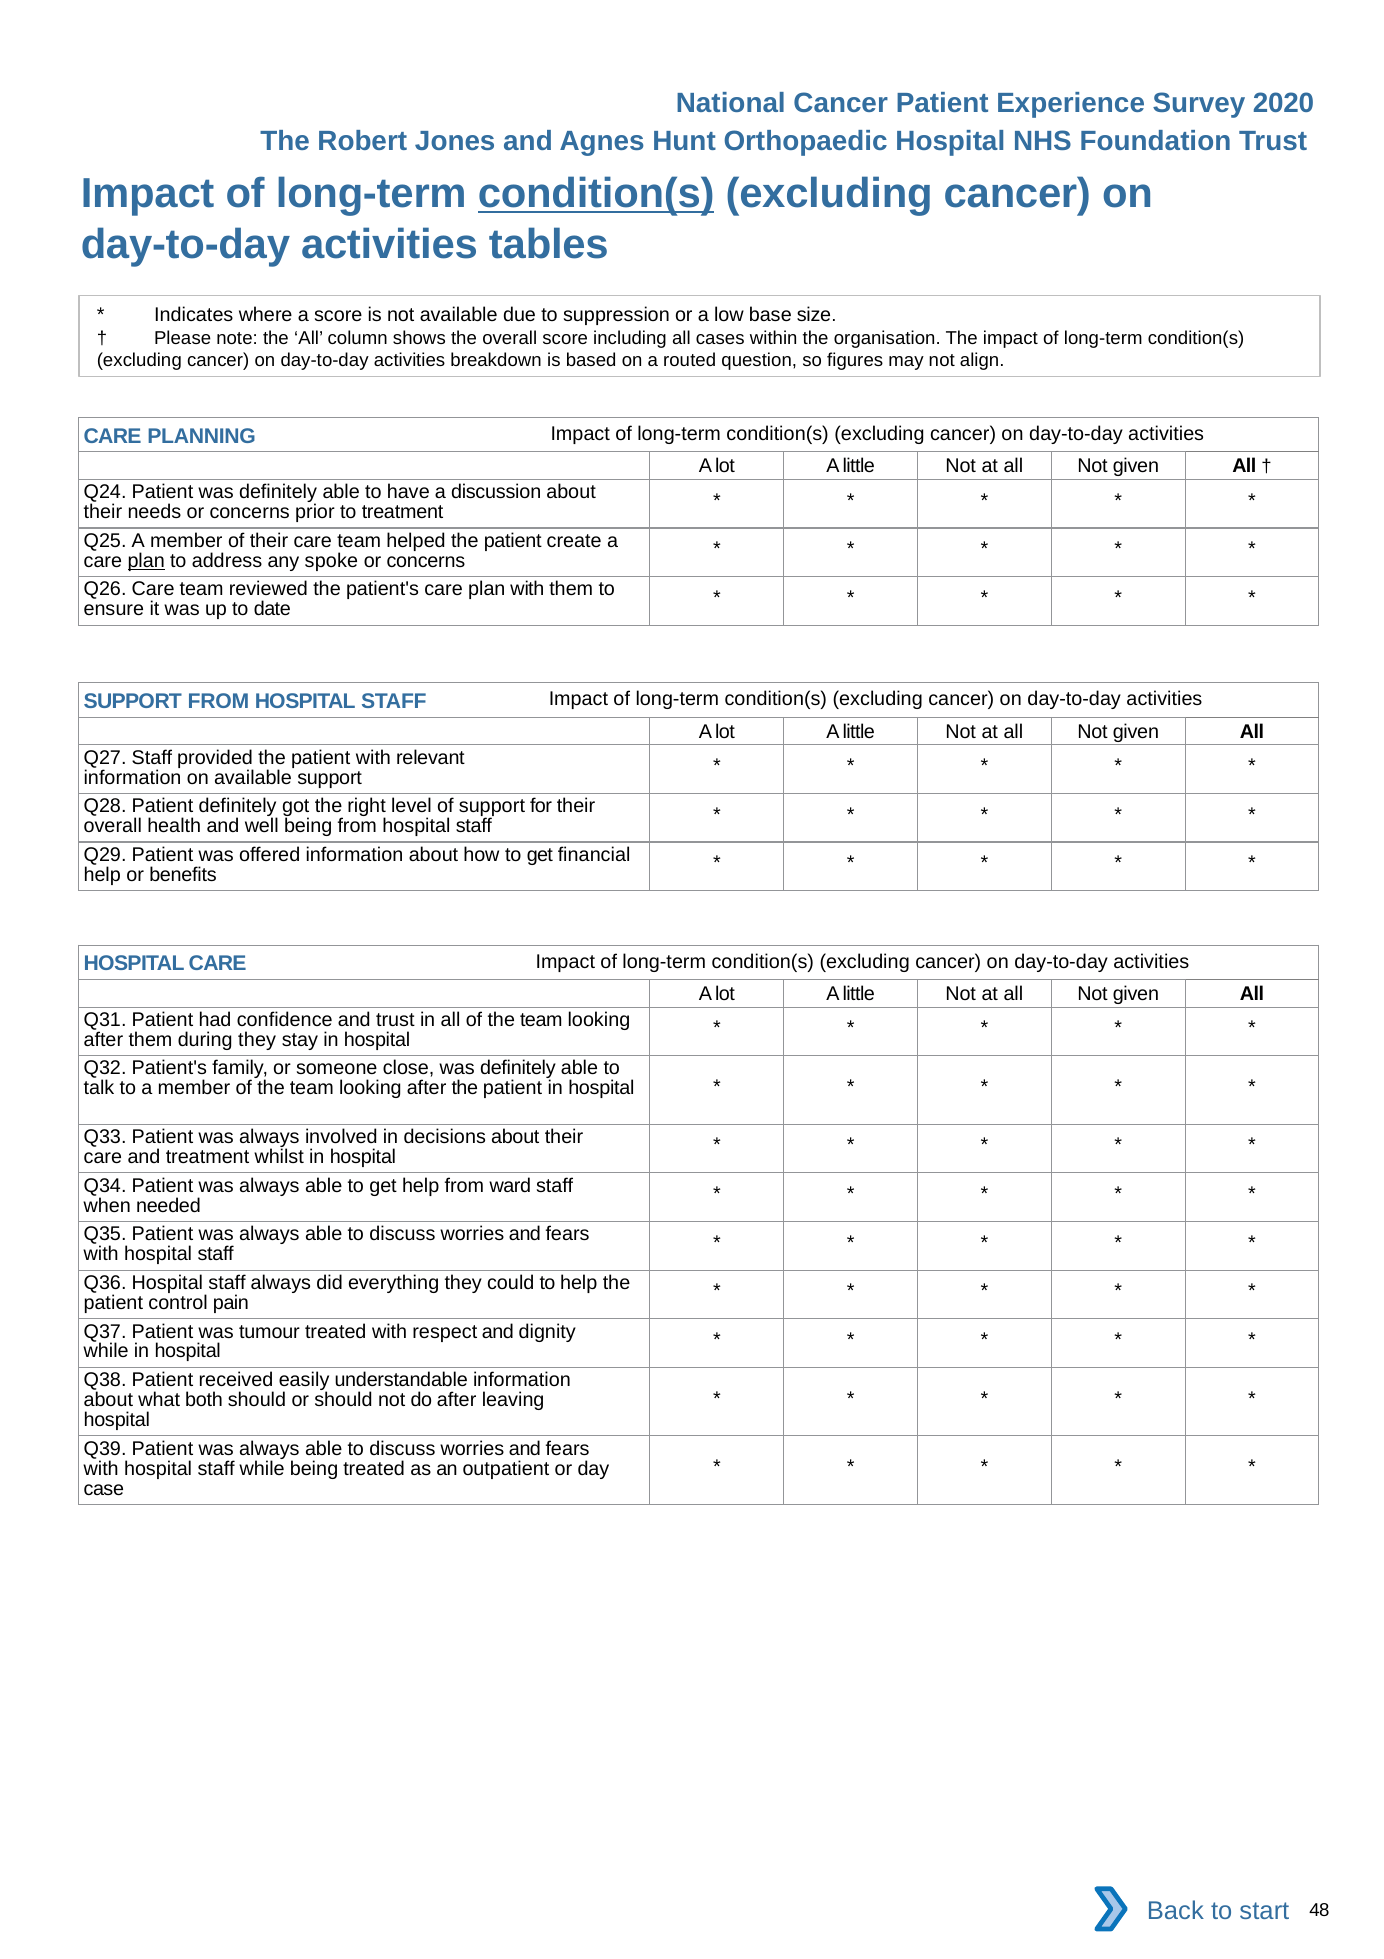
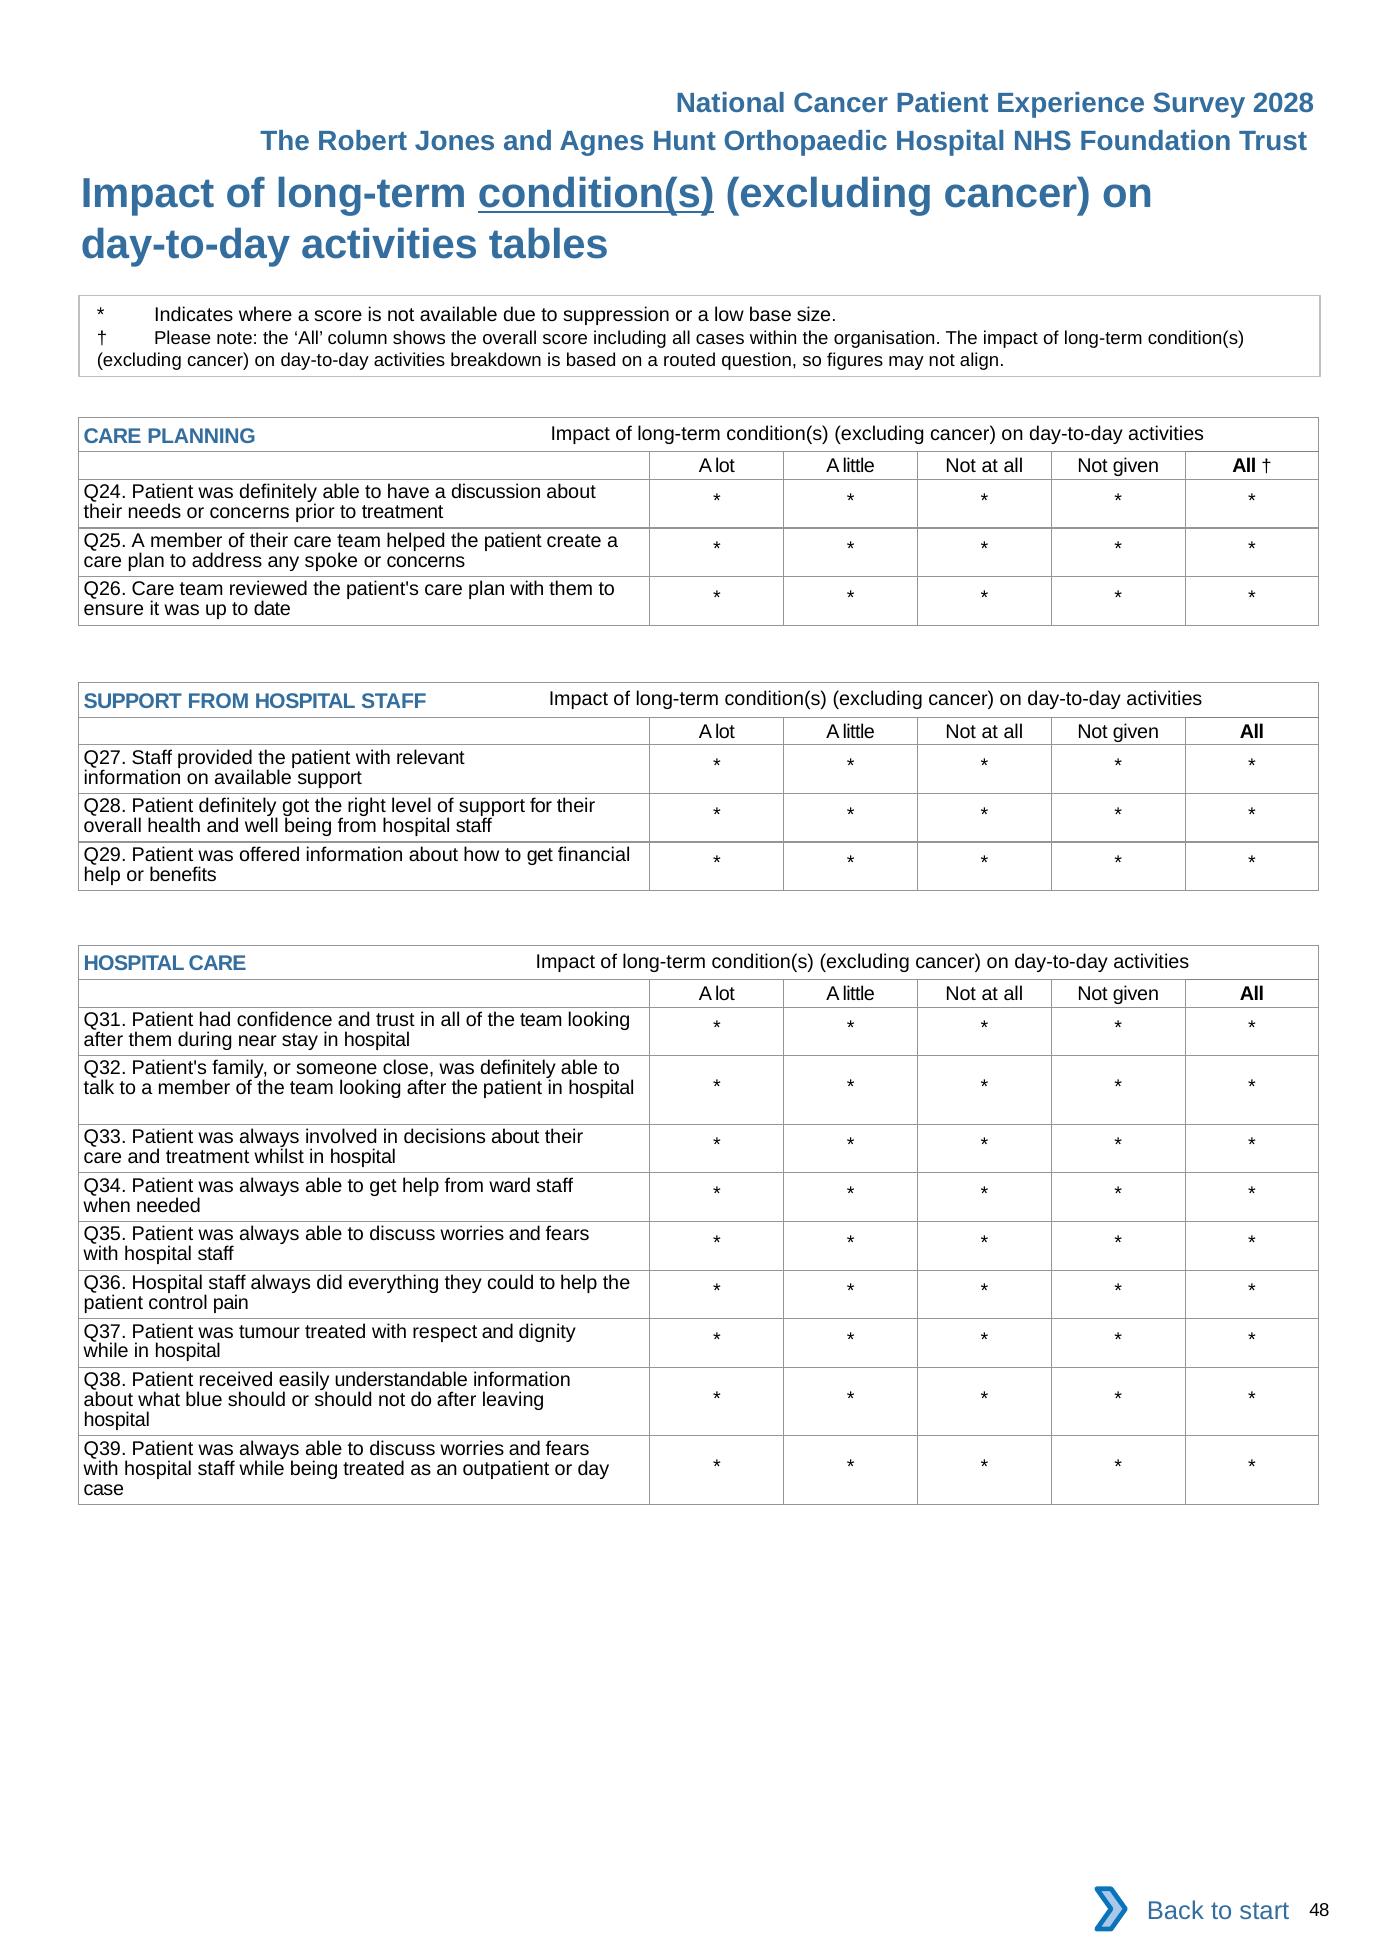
2020: 2020 -> 2028 (1283, 103)
plan underline: present -> none (146, 561)
during they: they -> near (257, 1040)
both: both -> blue (204, 1400)
